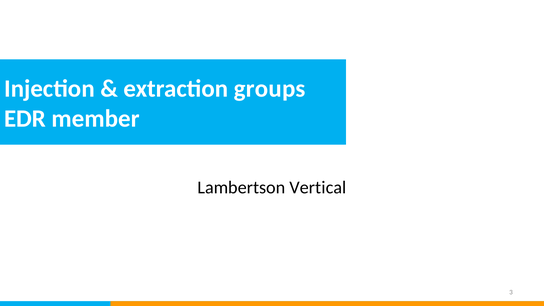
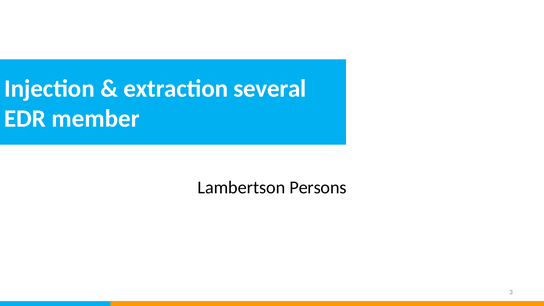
groups: groups -> several (270, 89)
Vertical: Vertical -> Persons (318, 188)
